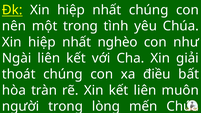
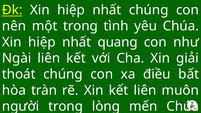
nghèo: nghèo -> quang (118, 42)
